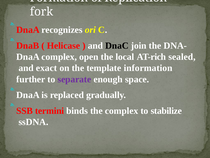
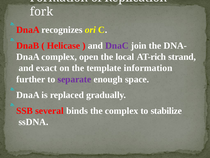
DnaC colour: black -> purple (117, 45)
sealed: sealed -> strand (182, 57)
termini: termini -> several (49, 110)
